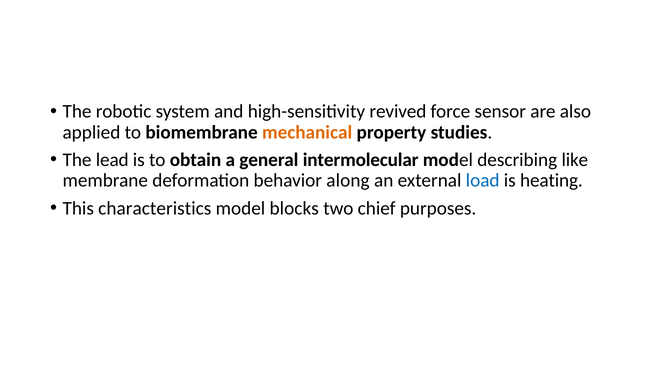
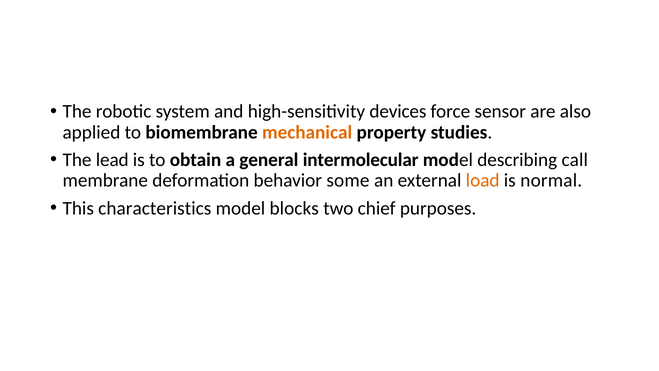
revived: revived -> devices (398, 111)
like: like -> call (575, 160)
along: along -> some (348, 180)
load colour: blue -> orange (483, 180)
heating: heating -> normal (551, 180)
